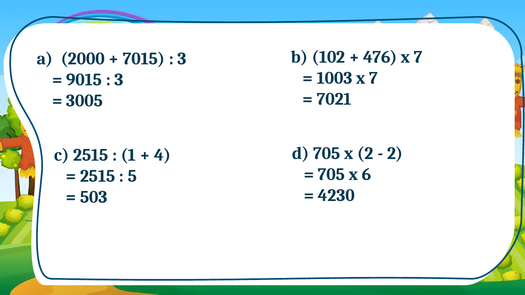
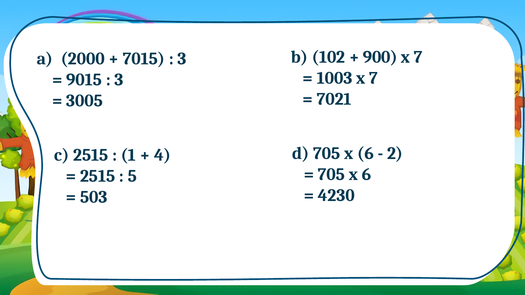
476: 476 -> 900 (380, 57)
d 705 x 2: 2 -> 6 (365, 154)
